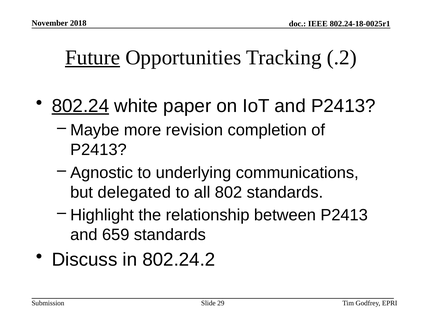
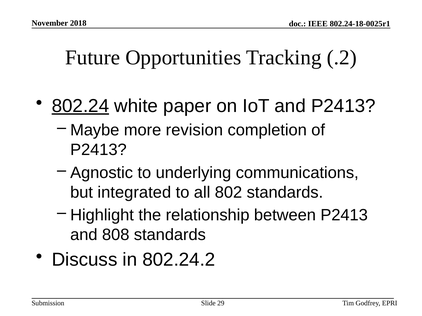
Future underline: present -> none (93, 58)
delegated: delegated -> integrated (134, 193)
659: 659 -> 808 (116, 235)
